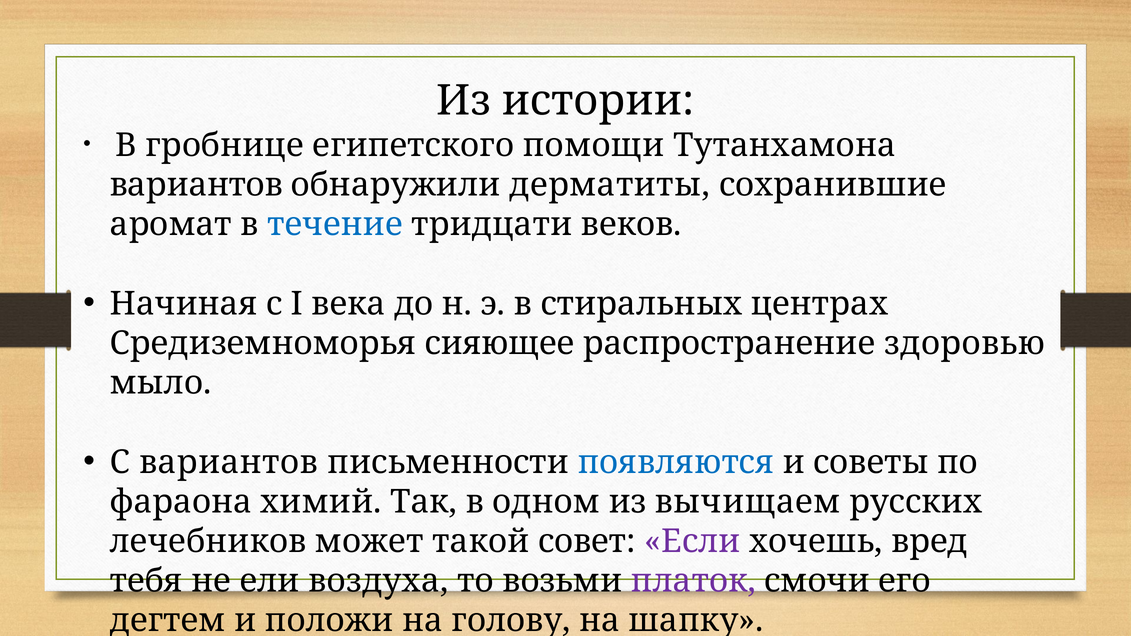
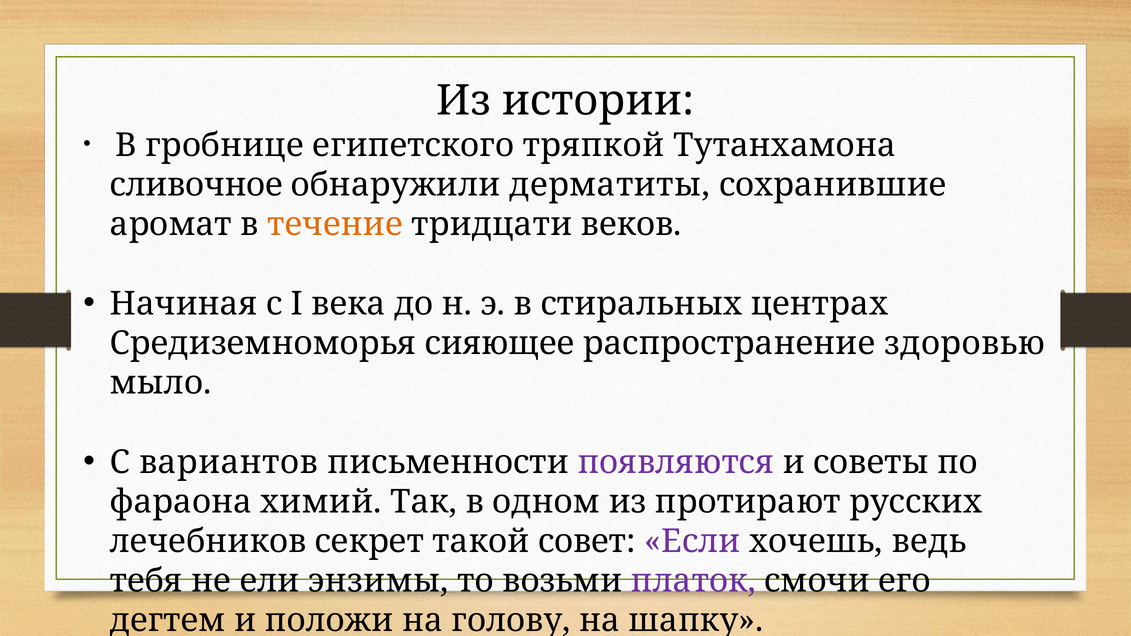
помощи: помощи -> тряпкой (594, 145)
вариантов: вариантов -> сливочное (196, 185)
течение colour: blue -> orange (335, 225)
появляются colour: blue -> purple (676, 462)
вычищаем: вычищаем -> протирают (748, 502)
может: может -> секрет (369, 541)
вред: вред -> ведь (929, 541)
воздуха: воздуха -> энзимы (378, 581)
